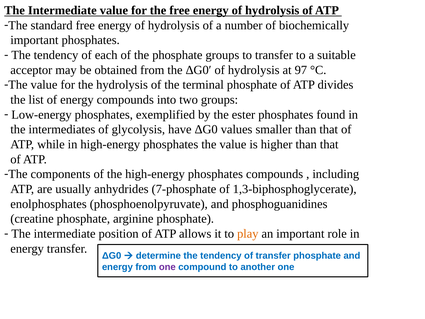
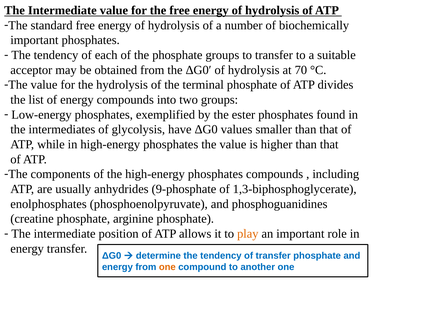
97: 97 -> 70 (301, 70)
7-phosphate: 7-phosphate -> 9-phosphate (184, 189)
one colour: purple -> orange (167, 267)
